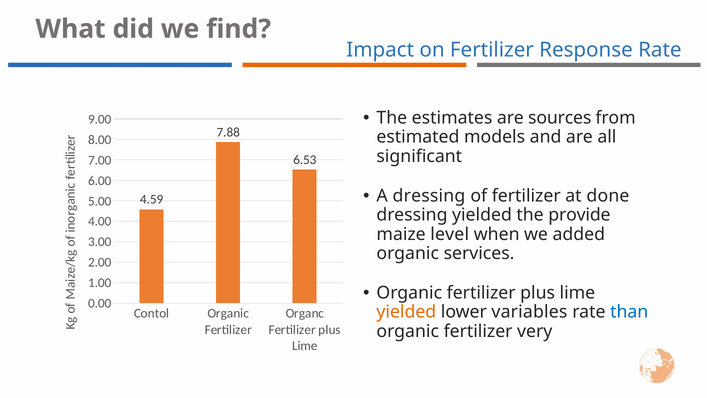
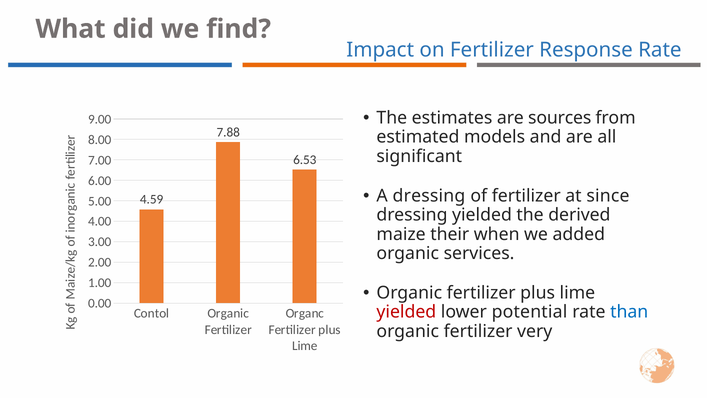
done: done -> since (608, 196)
provide: provide -> derived (579, 215)
level: level -> their (450, 234)
yielded colour: orange -> red (406, 312)
variables: variables -> potential (529, 312)
